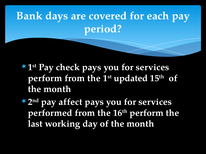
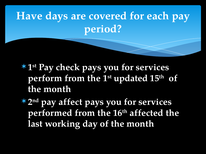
Bank: Bank -> Have (29, 16)
16th perform: perform -> affected (147, 113)
